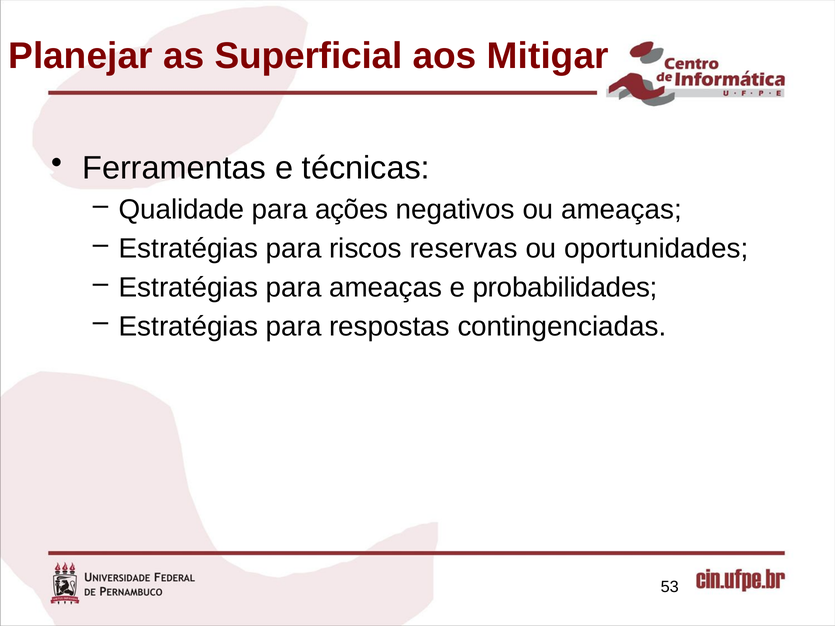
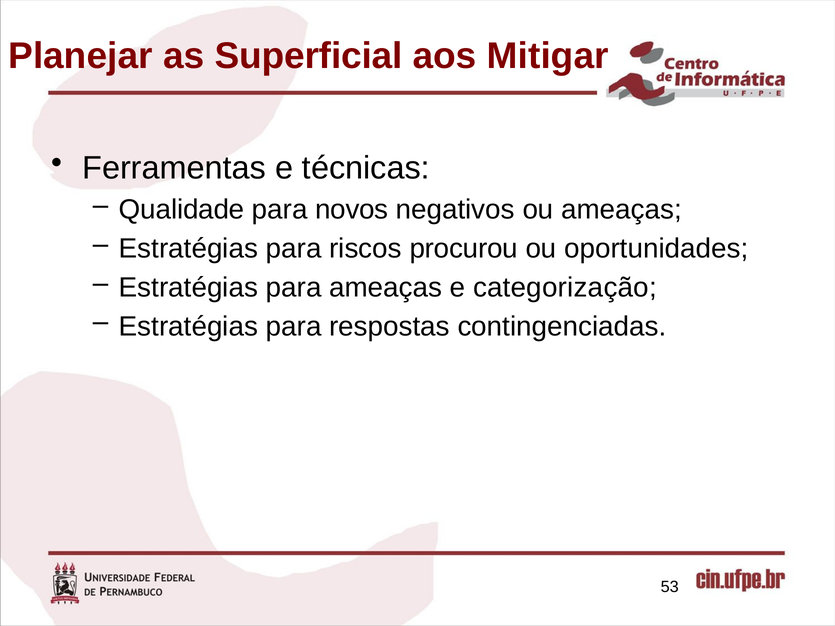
ações: ações -> novos (352, 210)
reservas: reservas -> procurou (464, 249)
probabilidades: probabilidades -> categorização (565, 287)
